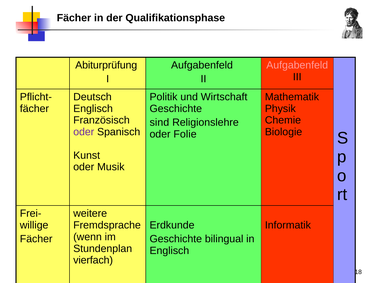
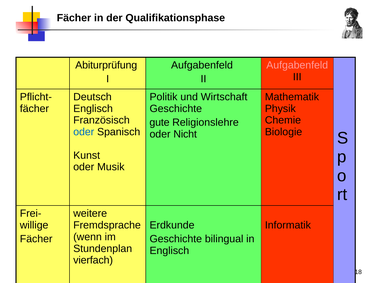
sind: sind -> gute (160, 122)
oder colour: purple -> blue (84, 132)
oder Folie: Folie -> Nicht (185, 134)
